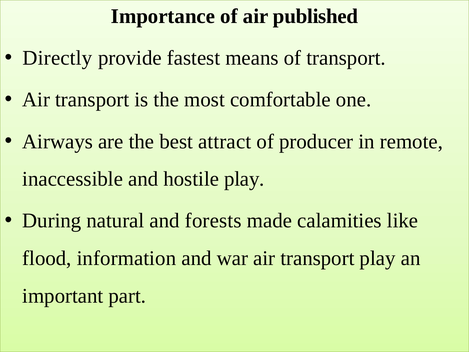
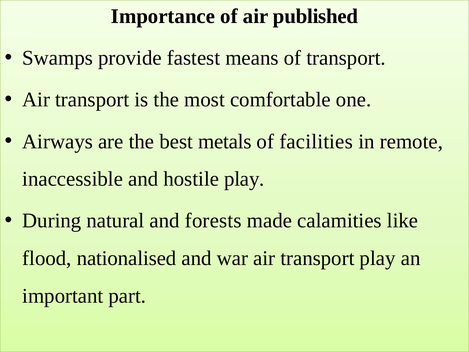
Directly: Directly -> Swamps (58, 58)
attract: attract -> metals (225, 141)
producer: producer -> facilities (316, 141)
information: information -> nationalised (127, 258)
